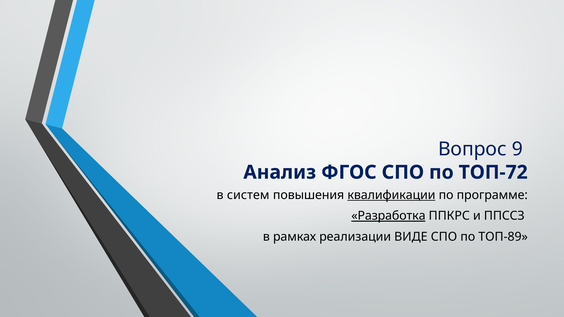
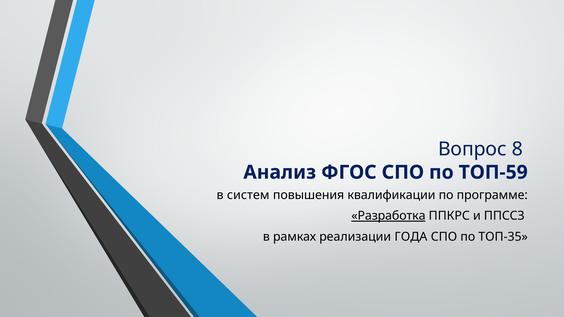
9: 9 -> 8 (517, 149)
ТОП-72: ТОП-72 -> ТОП-59 (493, 172)
квалификации underline: present -> none (391, 195)
ВИДЕ: ВИДЕ -> ГОДА (411, 237)
ТОП-89: ТОП-89 -> ТОП-35 (503, 237)
